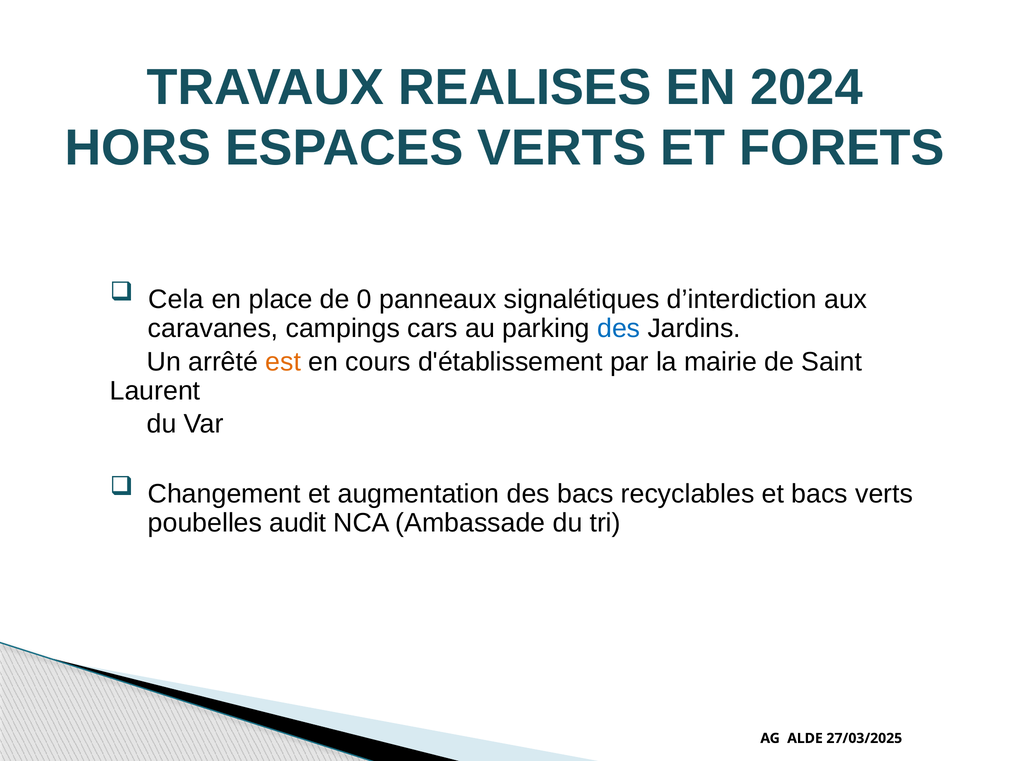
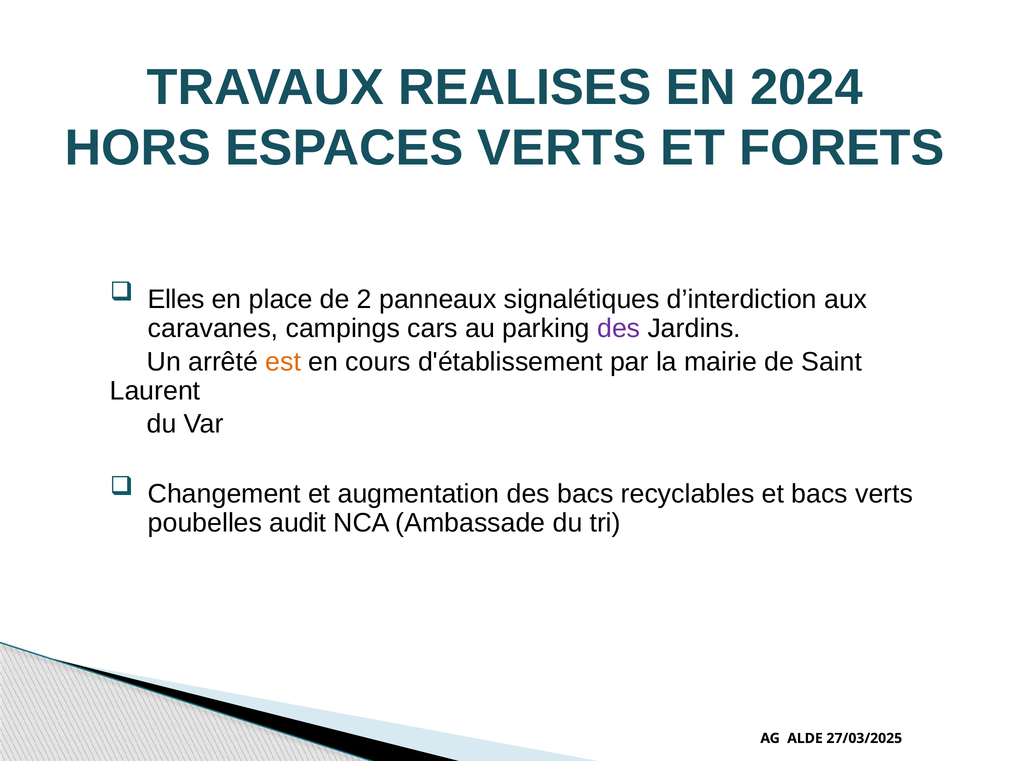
Cela: Cela -> Elles (176, 299)
0: 0 -> 2 (364, 299)
des colour: blue -> purple (619, 328)
